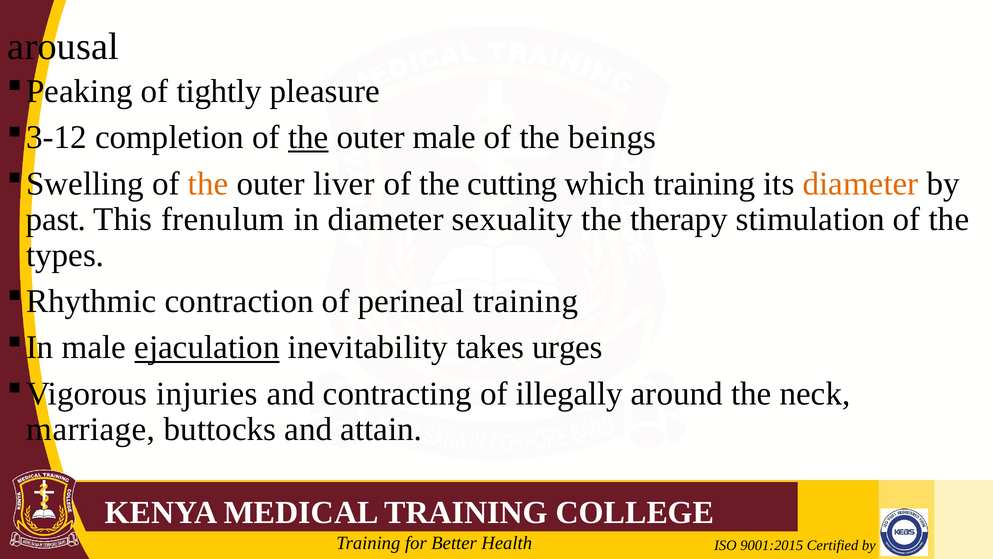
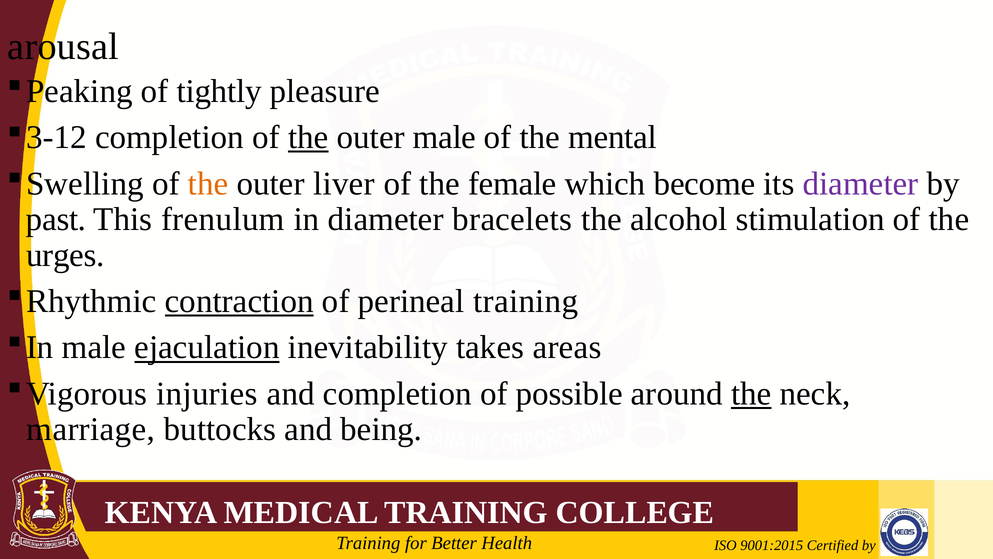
beings: beings -> mental (613, 137)
cutting: cutting -> female (512, 183)
which training: training -> become (705, 183)
diameter colour: orange -> purple (861, 183)
sexuality: sexuality -> bracelets (512, 219)
therapy: therapy -> alcohol (679, 219)
types: types -> urges (65, 255)
contraction underline: none -> present (239, 301)
urges: urges -> areas (567, 347)
and contracting: contracting -> completion (397, 393)
illegally: illegally -> possible (569, 393)
the underline: none -> present (751, 393)
attain: attain -> being (381, 429)
